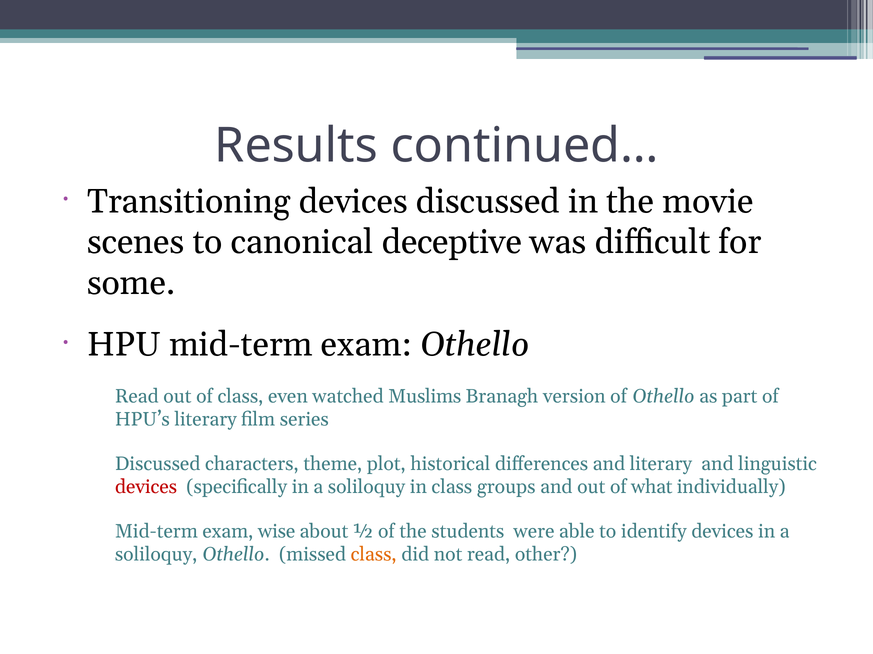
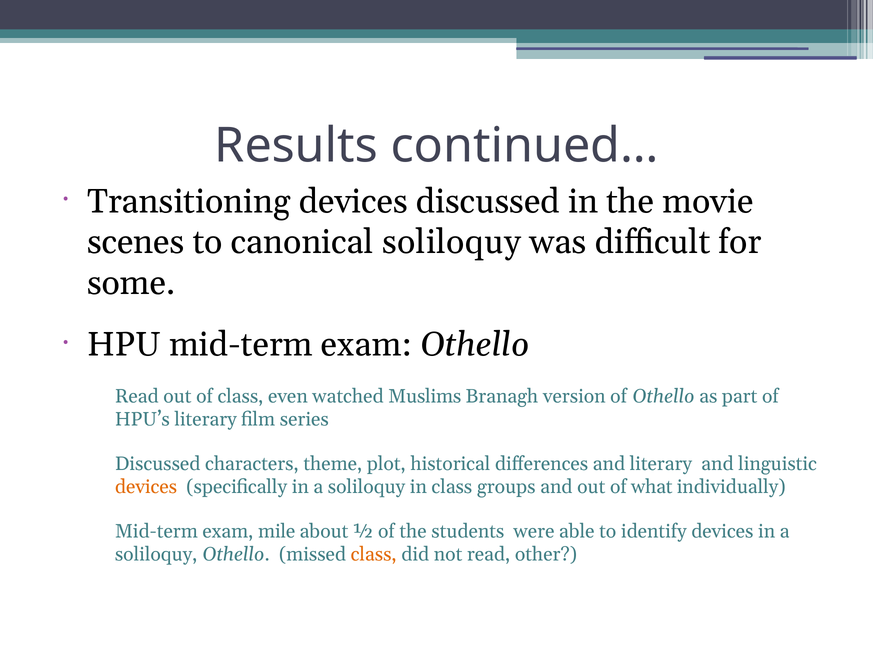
canonical deceptive: deceptive -> soliloquy (452, 242)
devices colour: red -> orange (146, 488)
wise: wise -> mile (277, 532)
